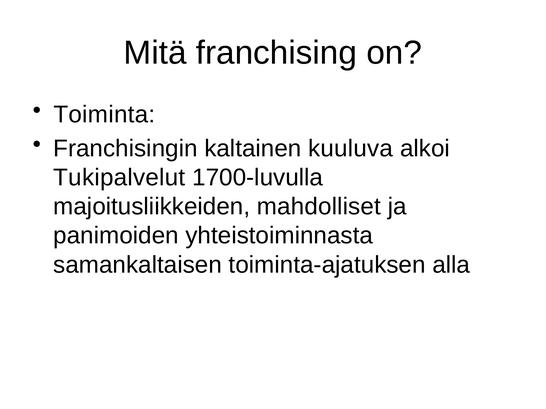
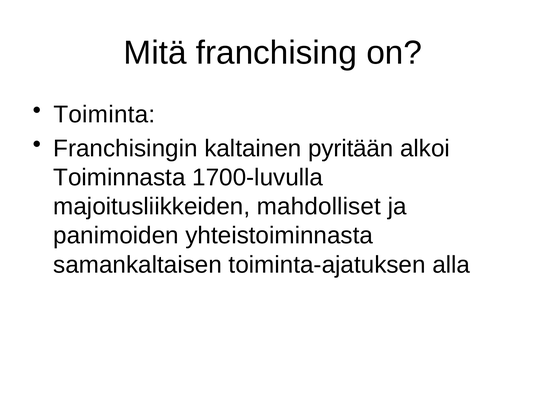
kuuluva: kuuluva -> pyritään (351, 149)
Tukipalvelut: Tukipalvelut -> Toiminnasta (119, 178)
